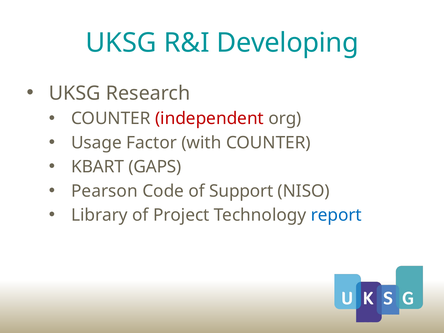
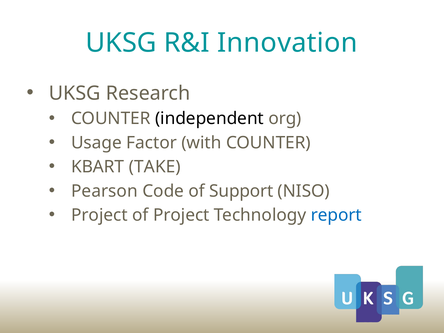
Developing: Developing -> Innovation (287, 43)
independent colour: red -> black (209, 119)
GAPS: GAPS -> TAKE (155, 167)
Library: Library -> Project (99, 215)
